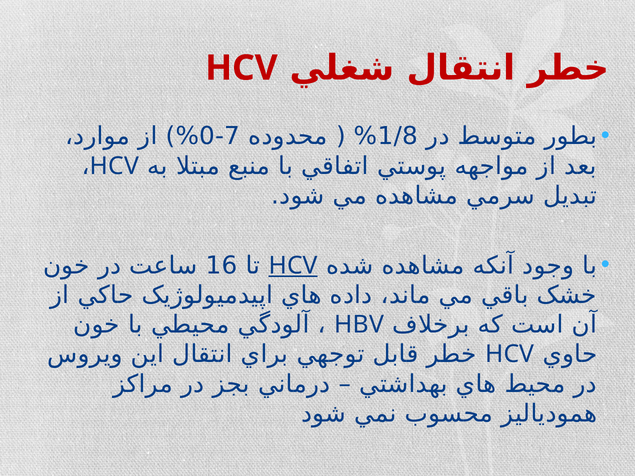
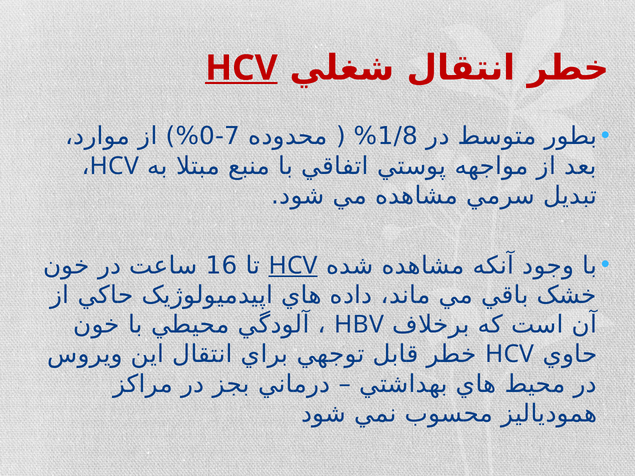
HCV underline: none -> present (241, 68)
